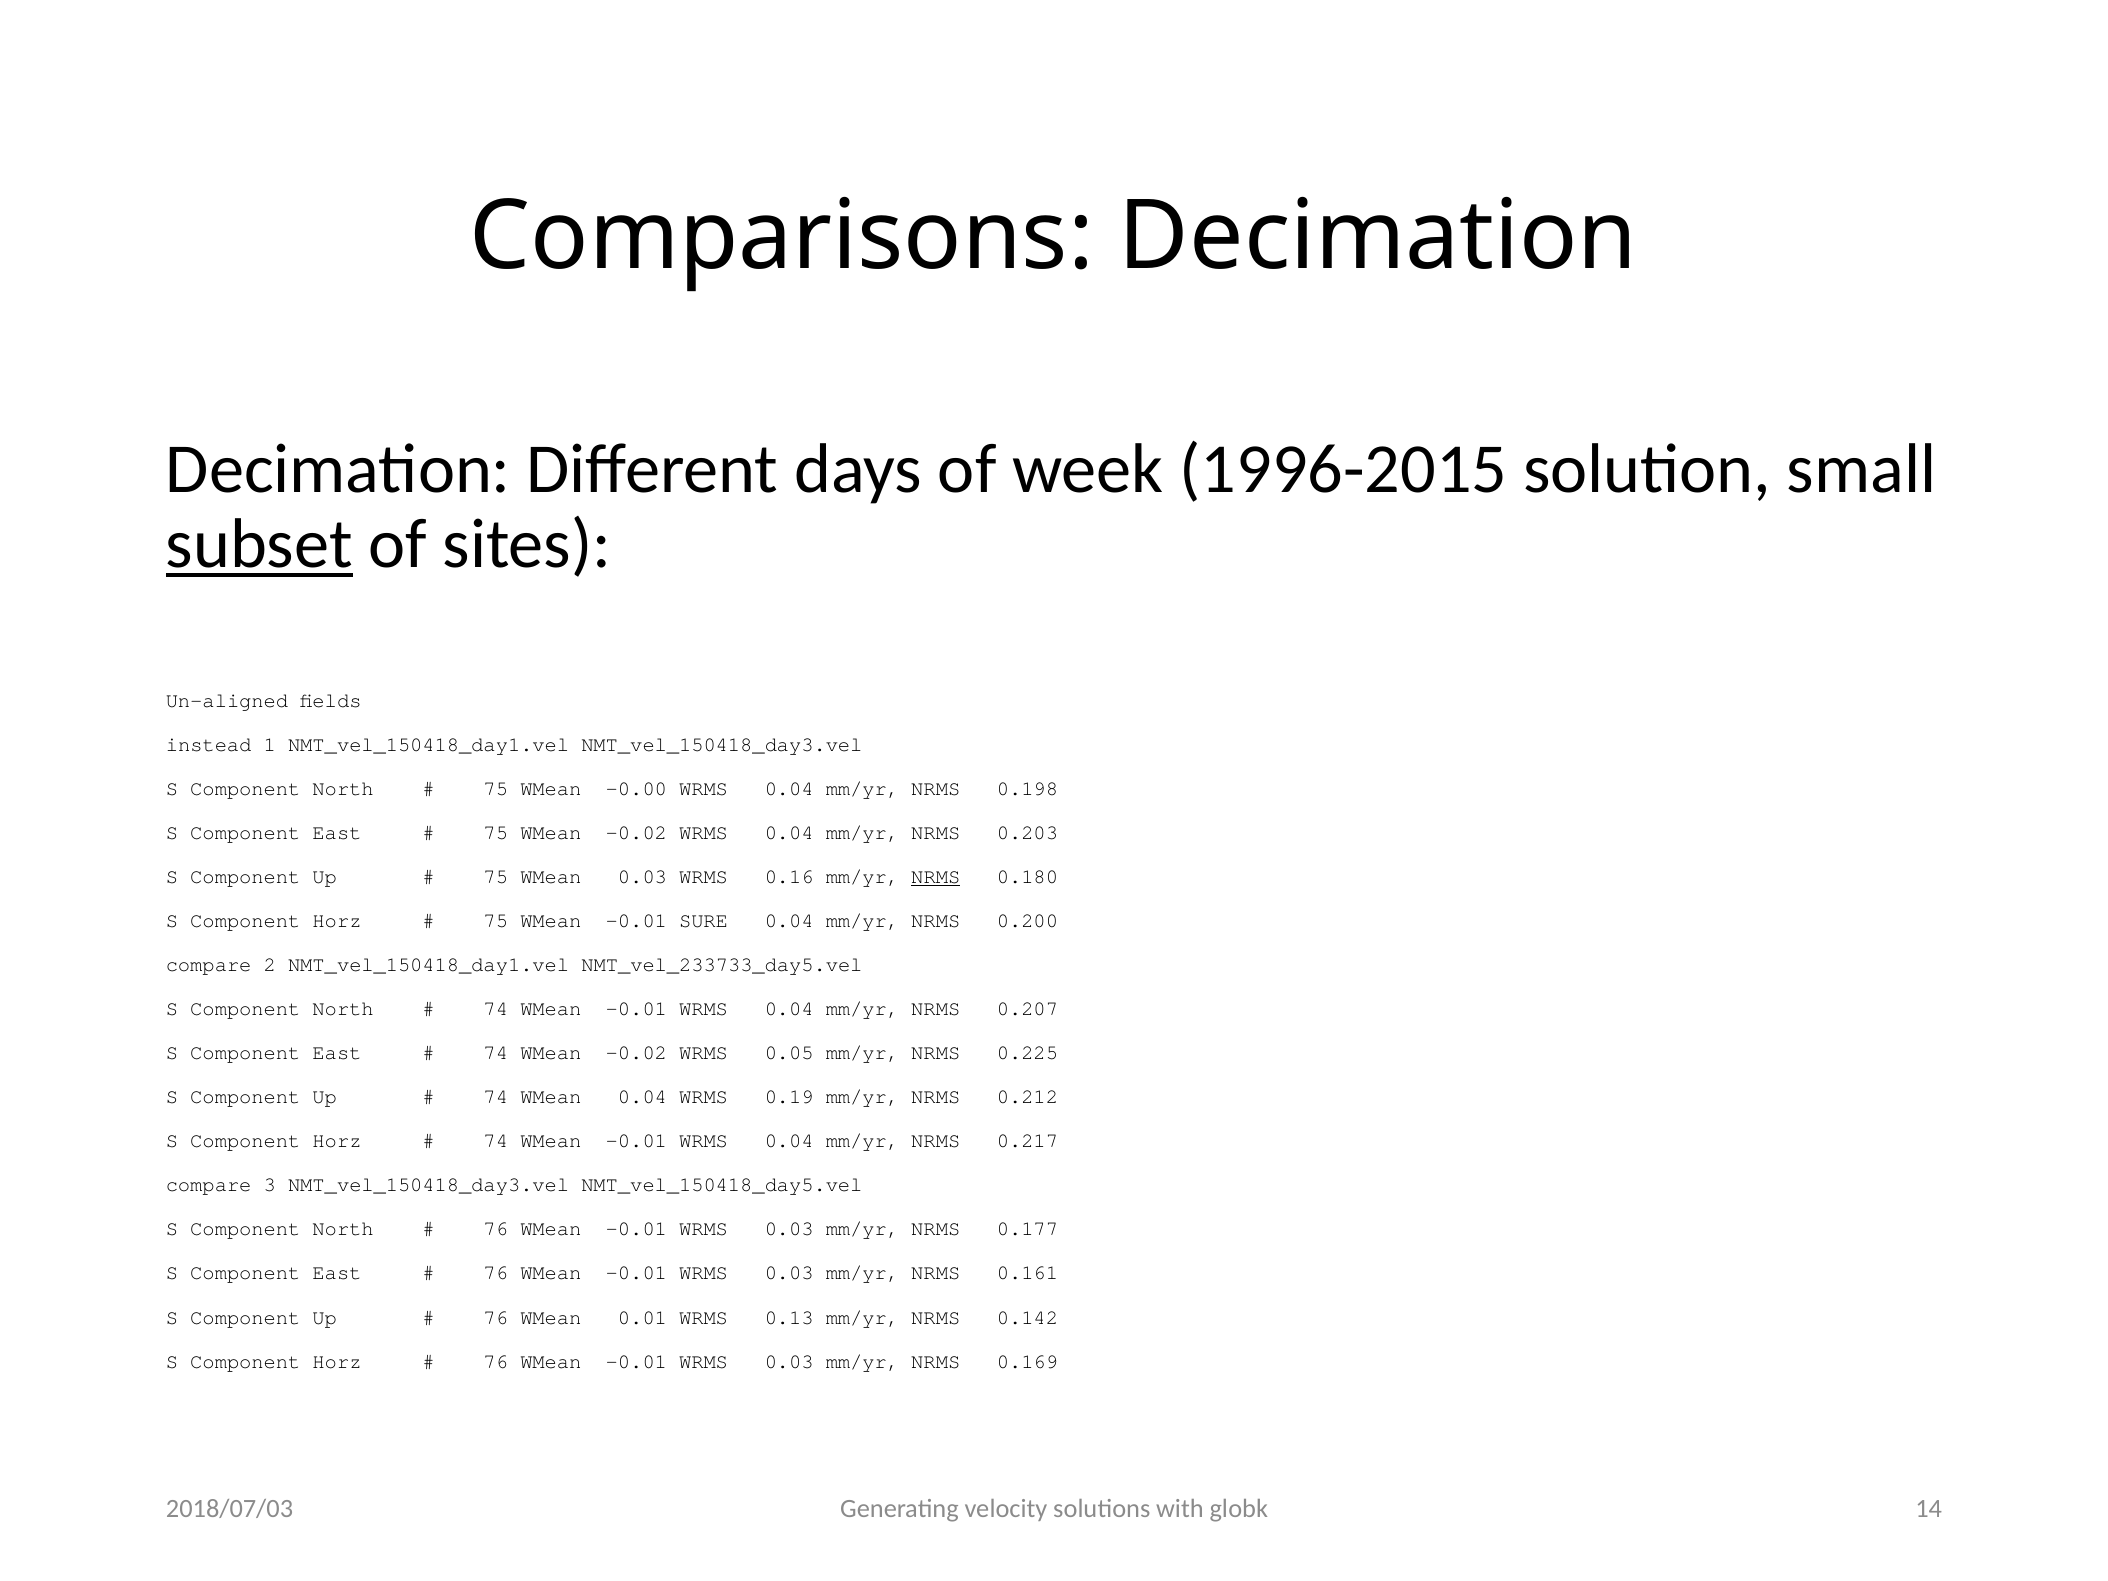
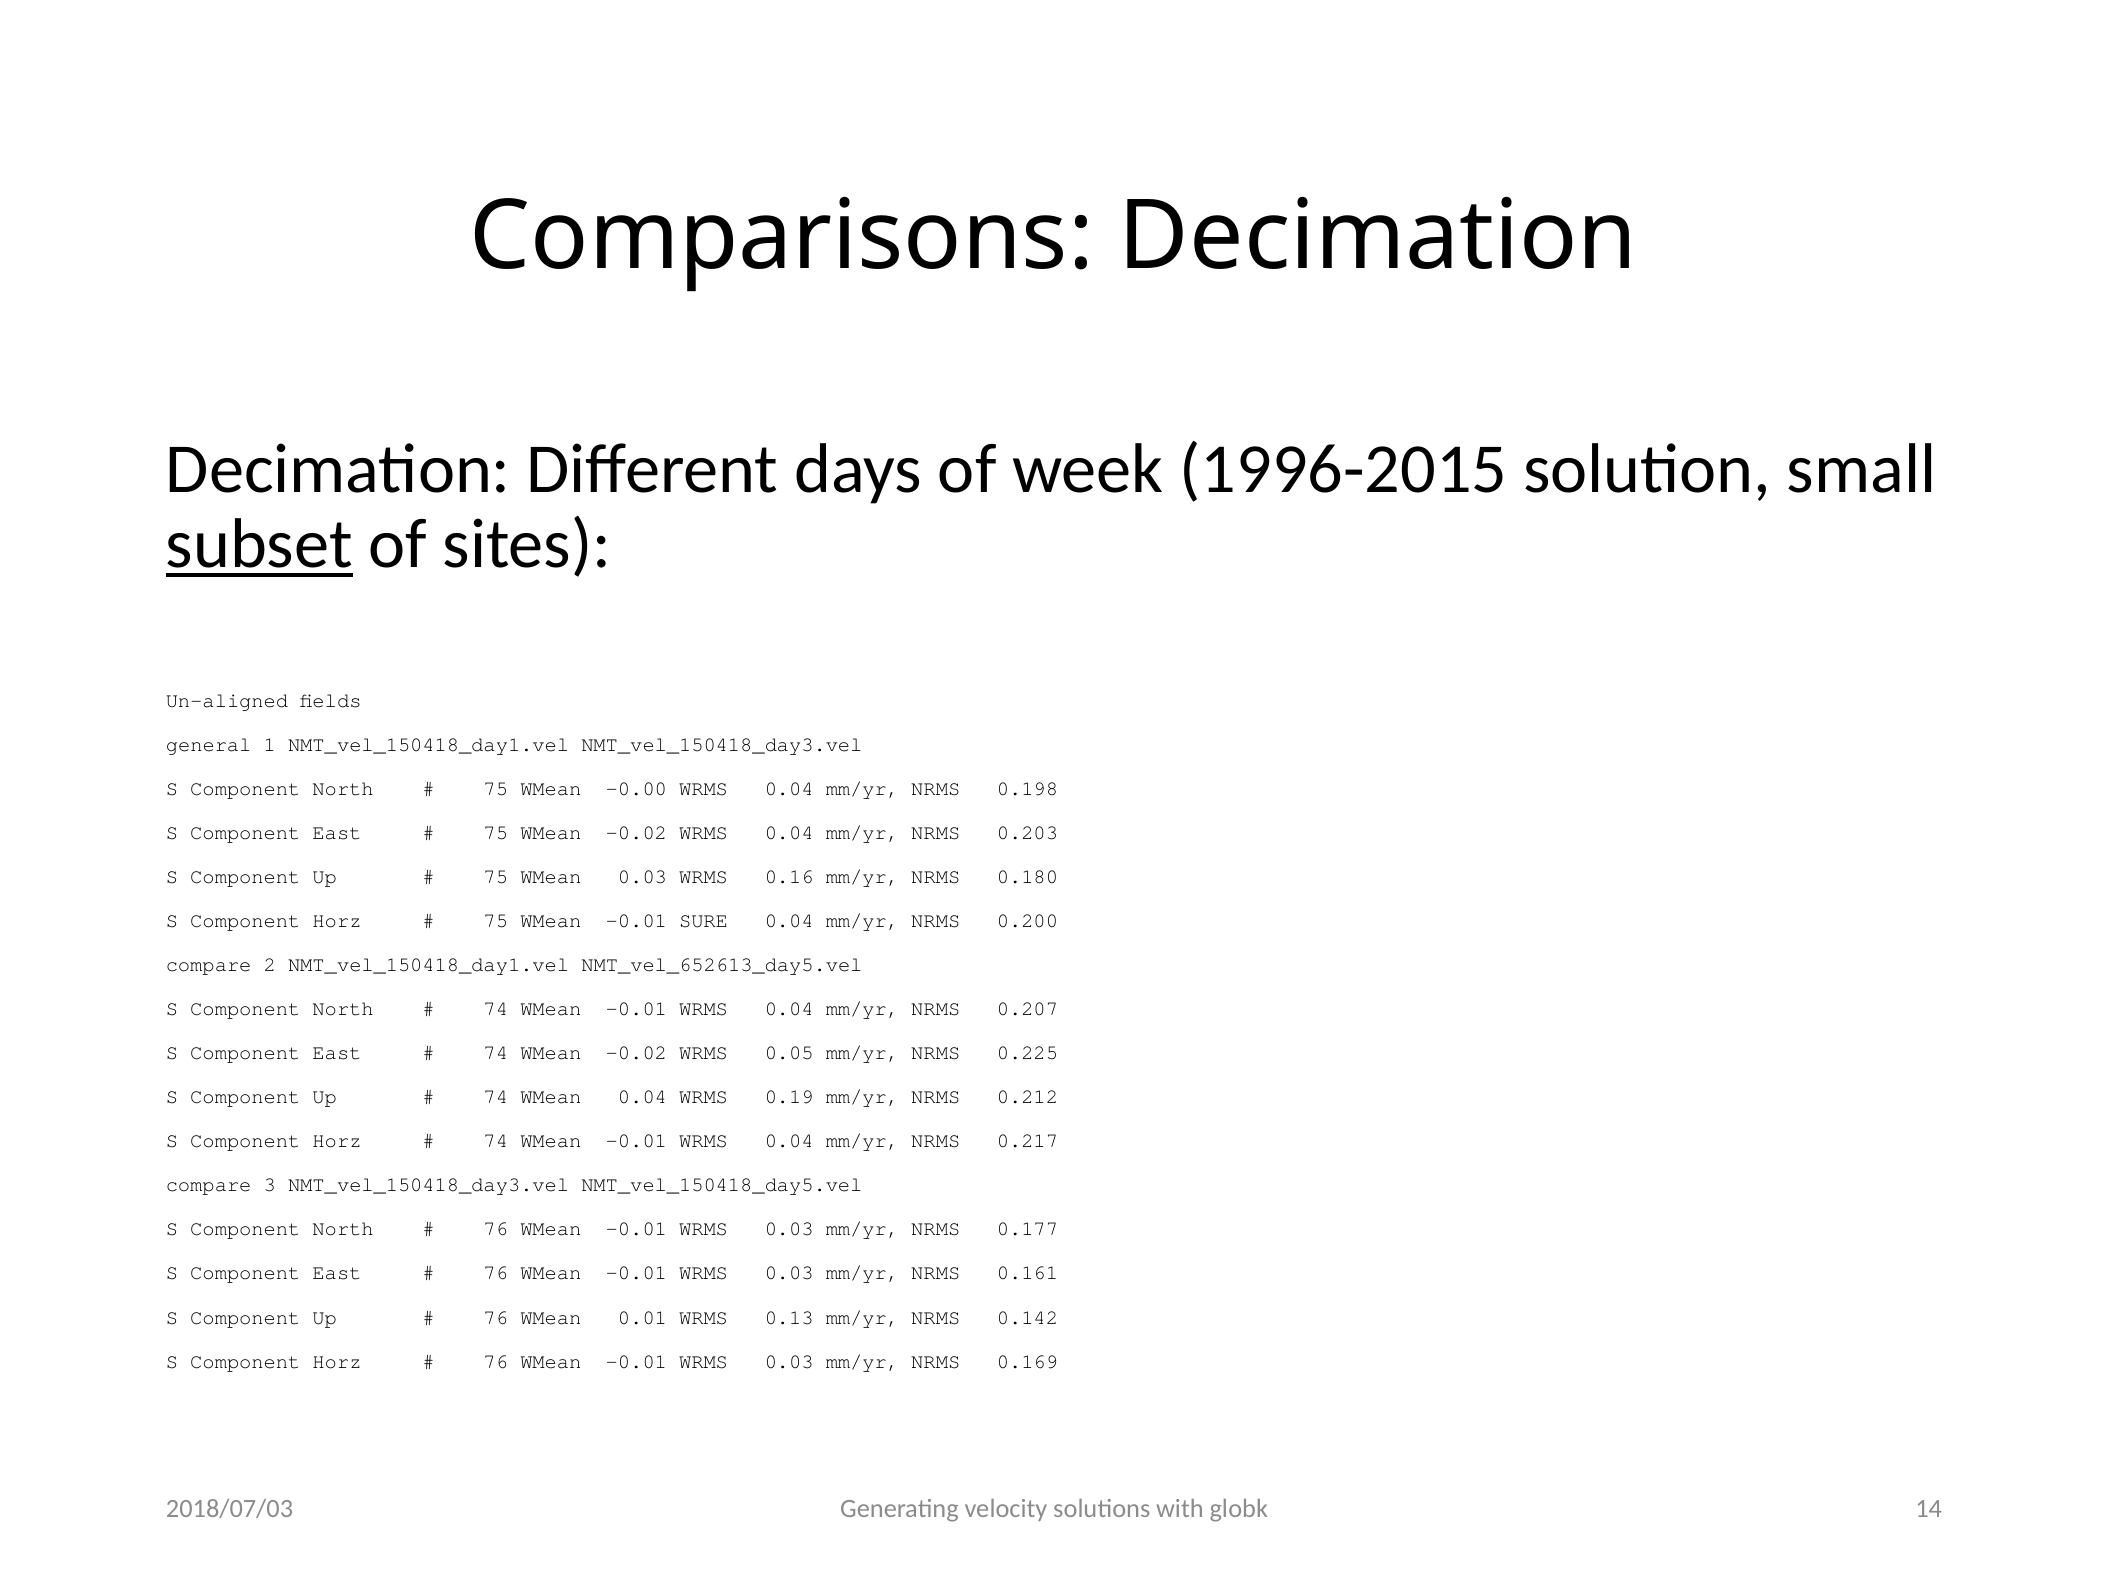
instead: instead -> general (209, 744)
NRMS underline: present -> none (936, 877)
NMT_vel_233733_day5.vel: NMT_vel_233733_day5.vel -> NMT_vel_652613_day5.vel (722, 965)
